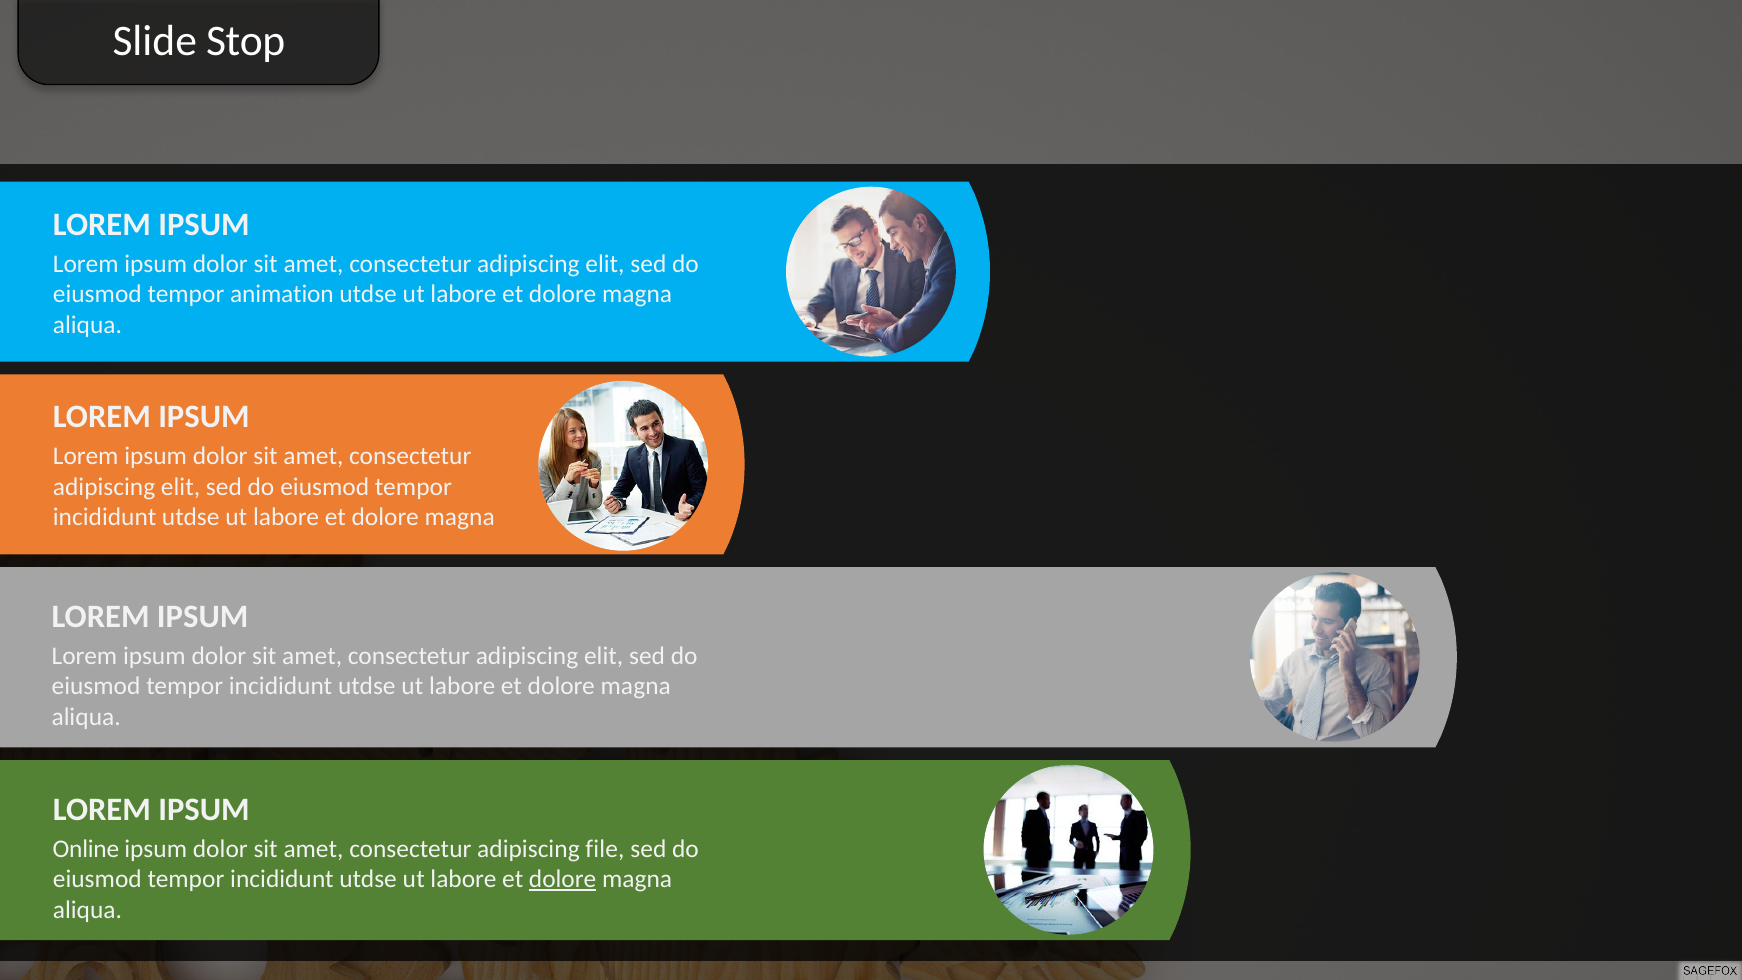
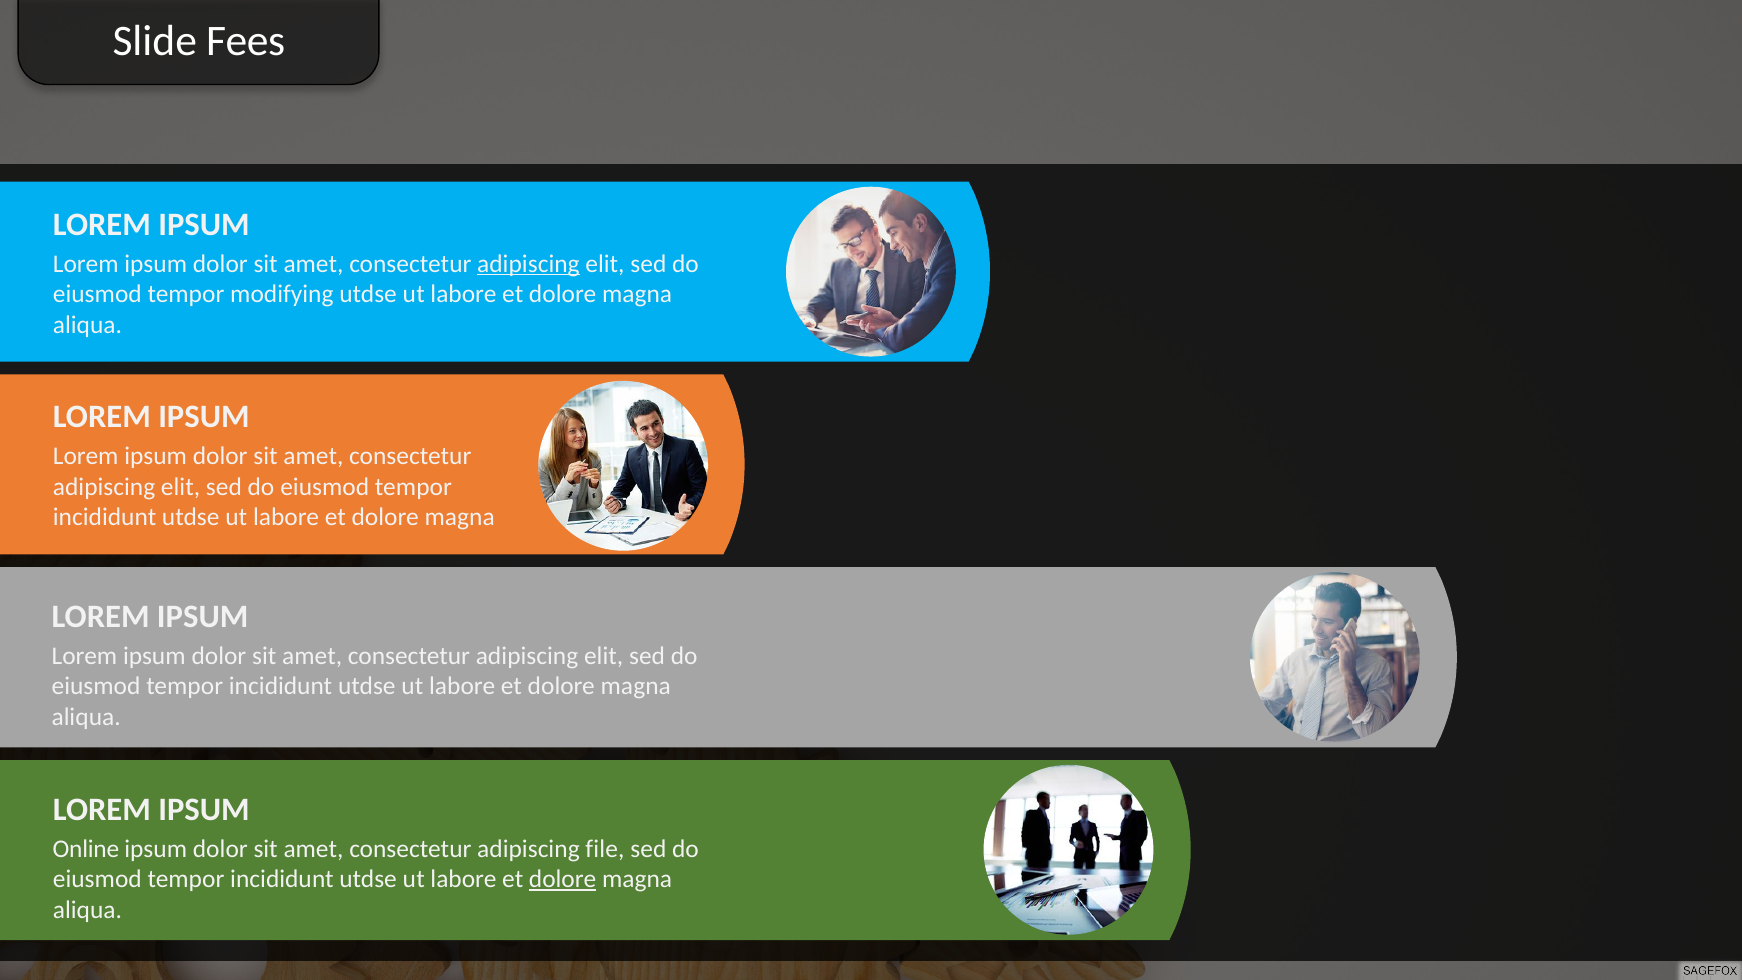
Stop: Stop -> Fees (246, 41)
adipiscing underline: none -> present (528, 264)
animation: animation -> modifying (282, 294)
